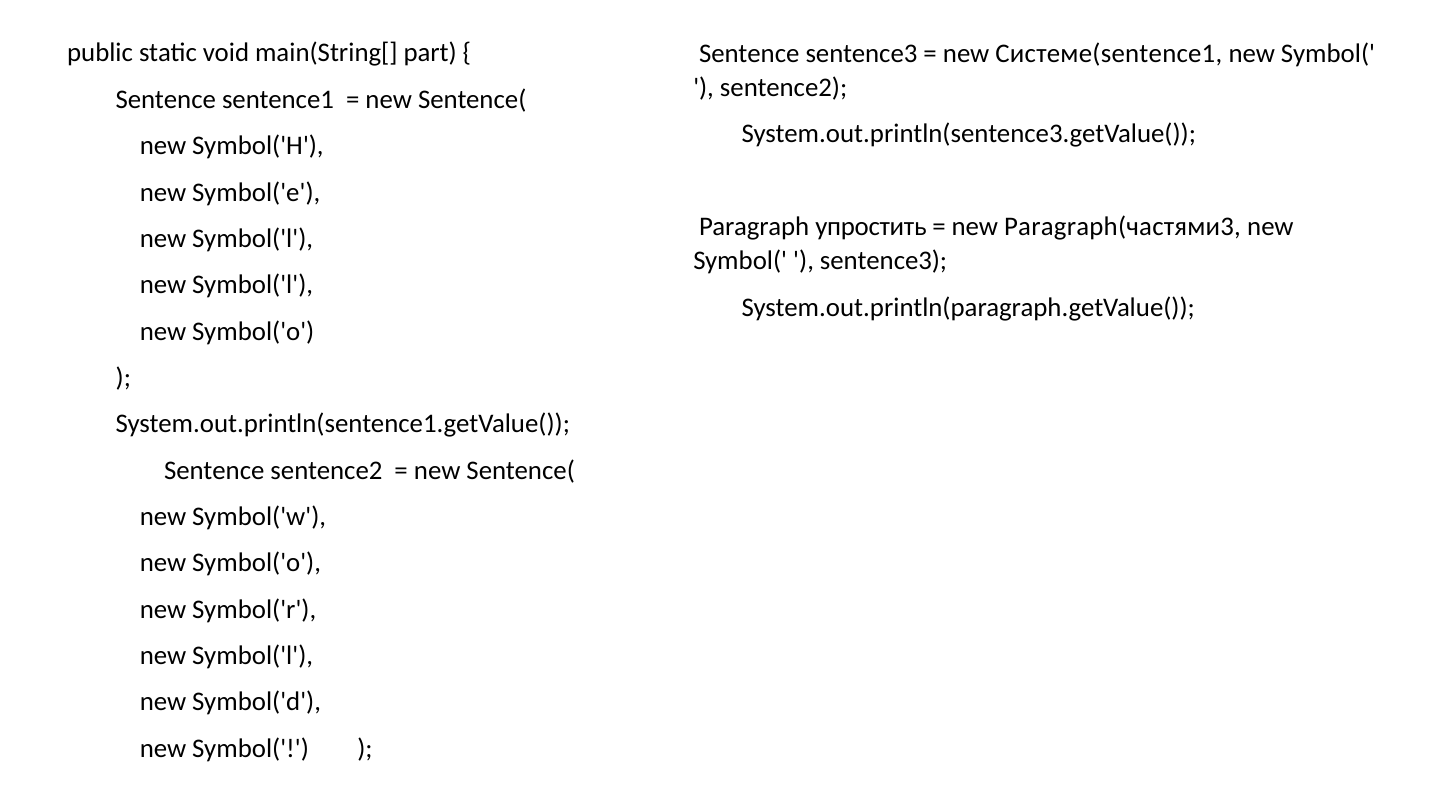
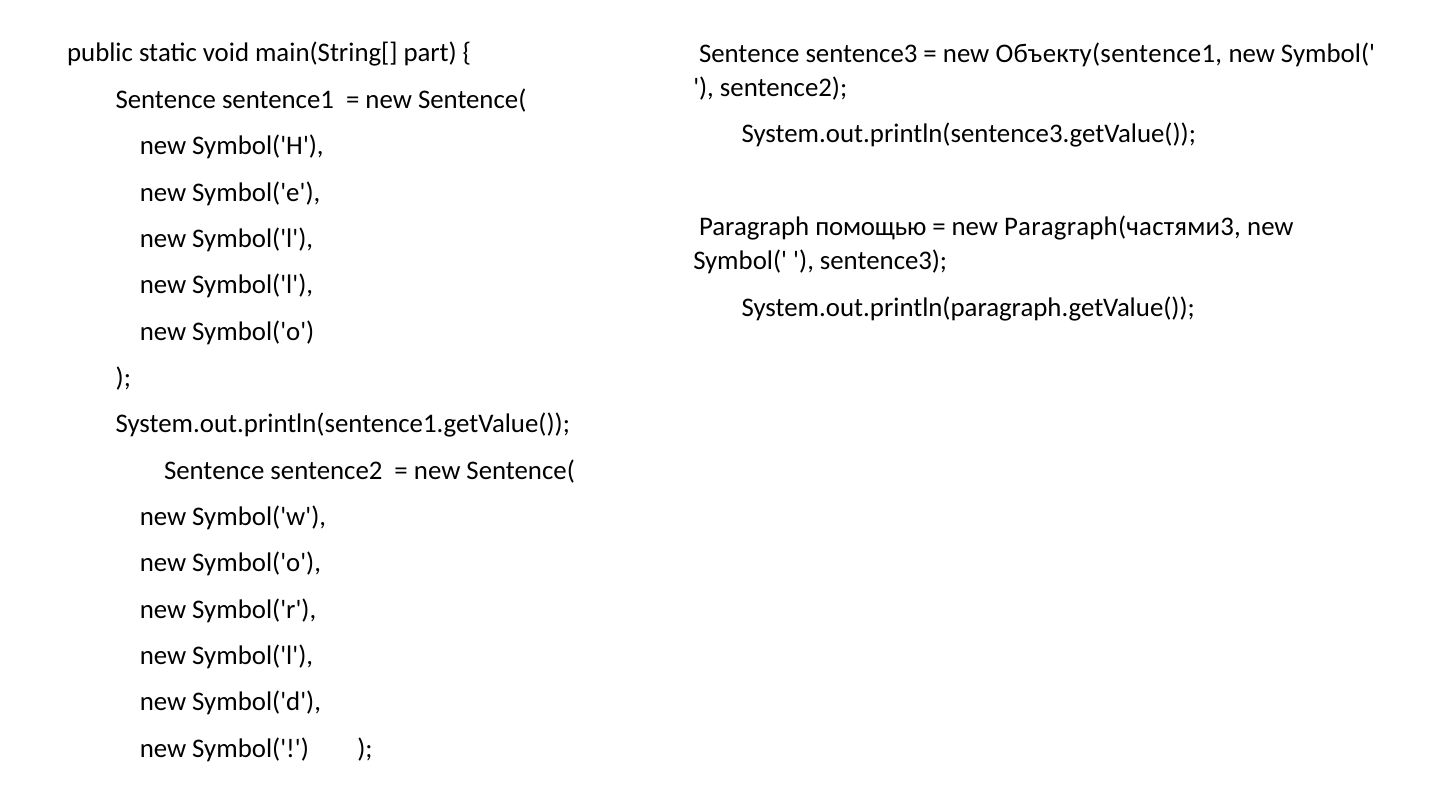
Системе(sentence1: Системе(sentence1 -> Объекту(sentence1 (1109, 53)
упростить: упростить -> помощью (871, 227)
